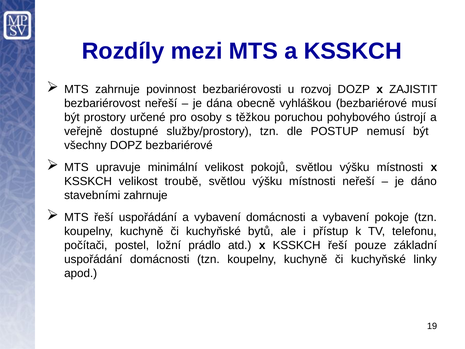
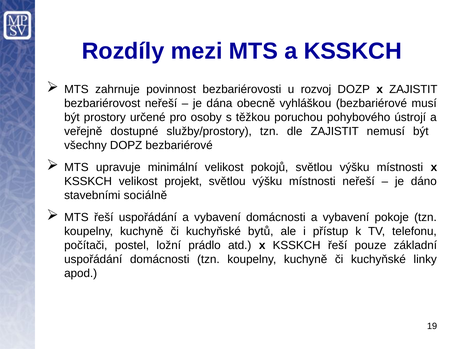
dle POSTUP: POSTUP -> ZAJISTIT (335, 131)
troubě: troubě -> projekt (183, 181)
stavebními zahrnuje: zahrnuje -> sociálně (145, 195)
